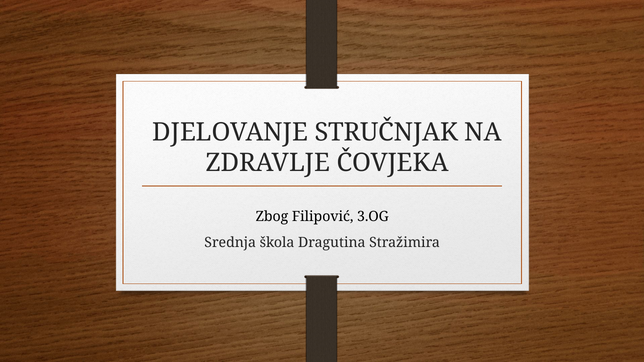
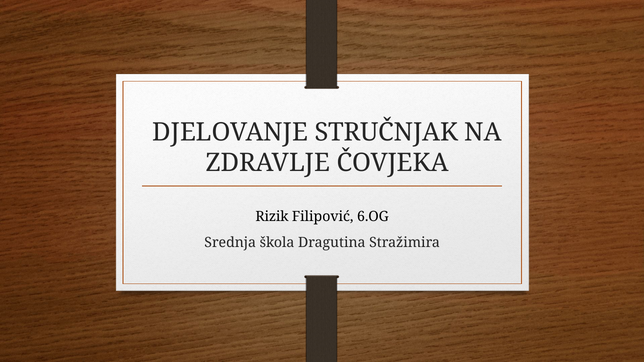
Zbog: Zbog -> Rizik (272, 217)
3.OG: 3.OG -> 6.OG (373, 217)
